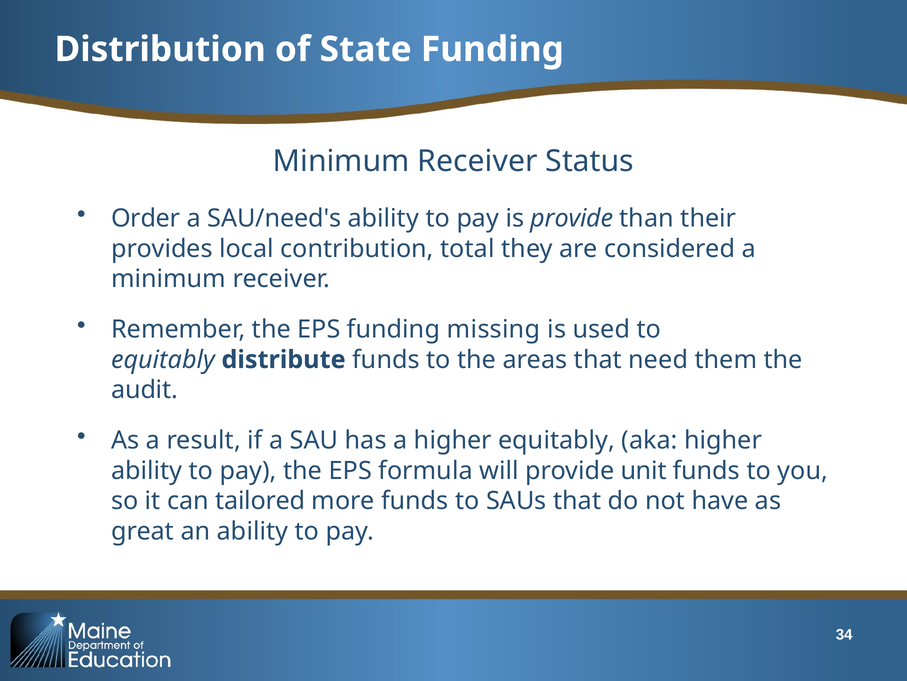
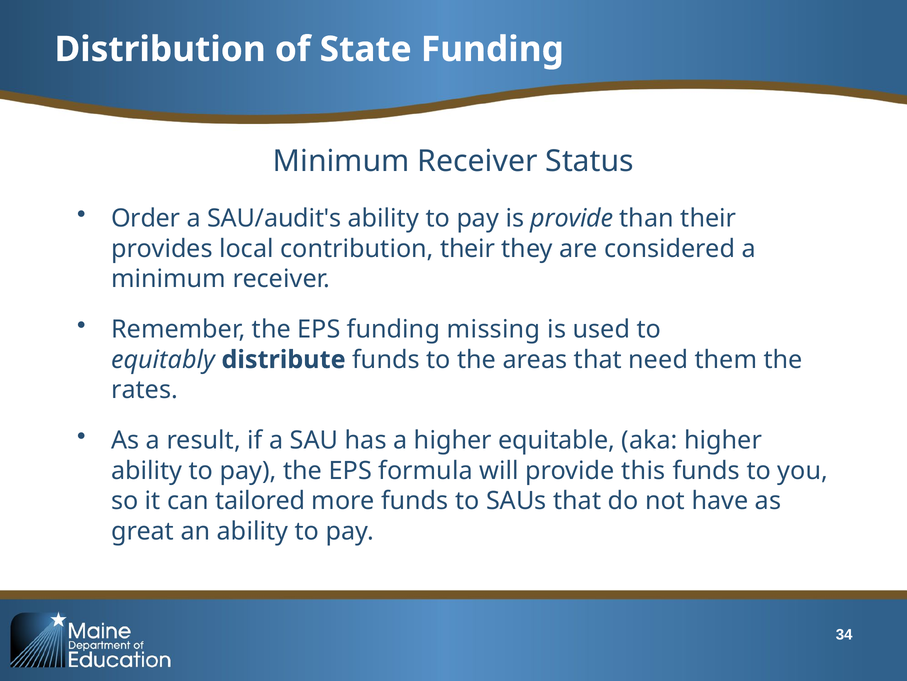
SAU/need's: SAU/need's -> SAU/audit's (274, 218)
contribution total: total -> their (468, 248)
audit: audit -> rates (145, 390)
higher equitably: equitably -> equitable (557, 440)
unit: unit -> this (643, 470)
